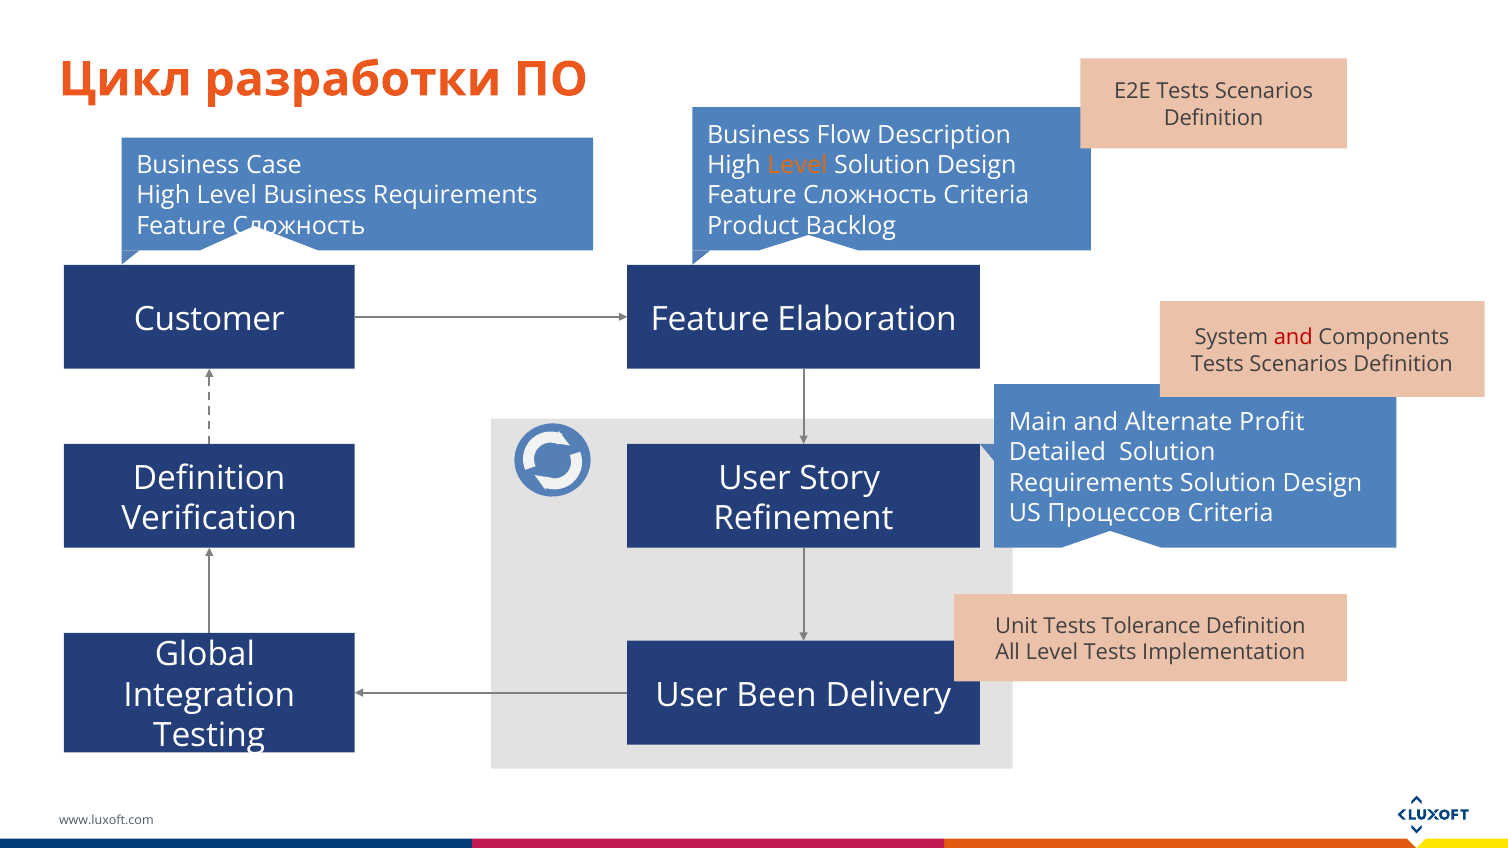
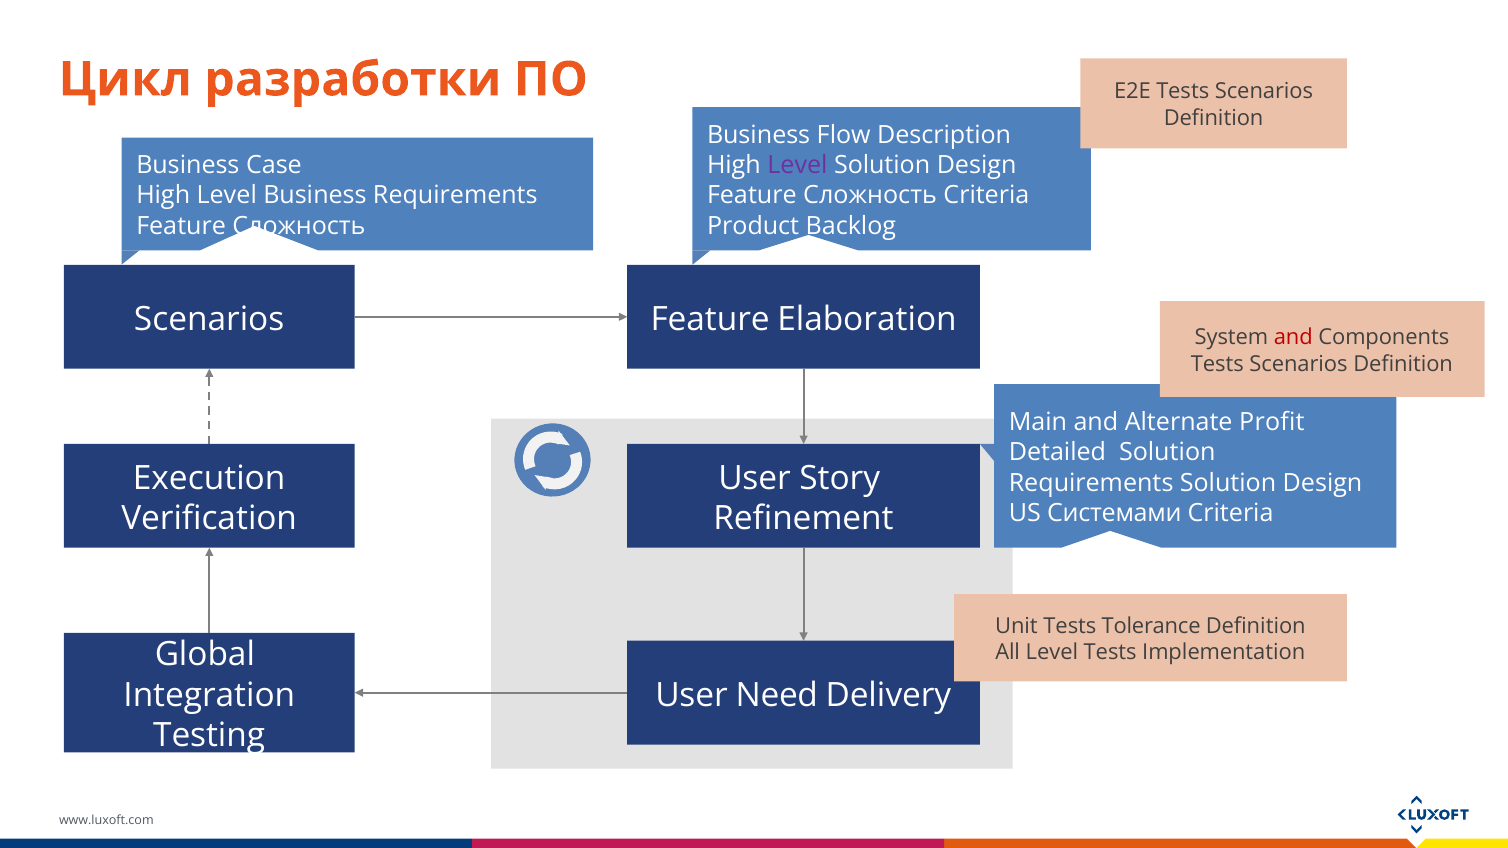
Level colour: orange -> purple (797, 166)
Customer: Customer -> Scenarios (209, 319)
Definition: Definition -> Execution (209, 478)
Процессов: Процессов -> Системами (1114, 513)
Been: Been -> Need (777, 695)
